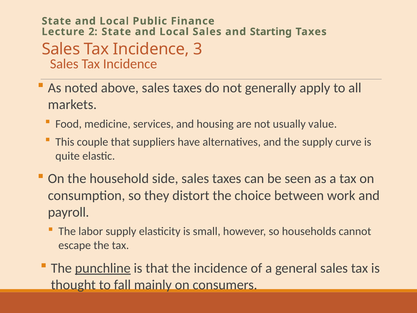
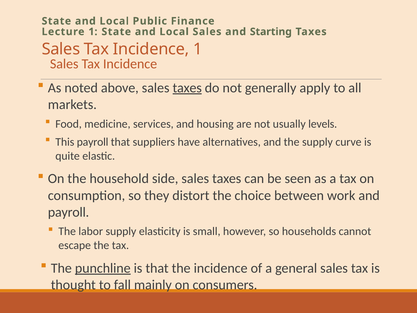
Lecture 2: 2 -> 1 (93, 32)
Incidence 3: 3 -> 1 (198, 49)
taxes underline: none -> present (187, 88)
value: value -> levels (323, 124)
This couple: couple -> payroll (93, 142)
